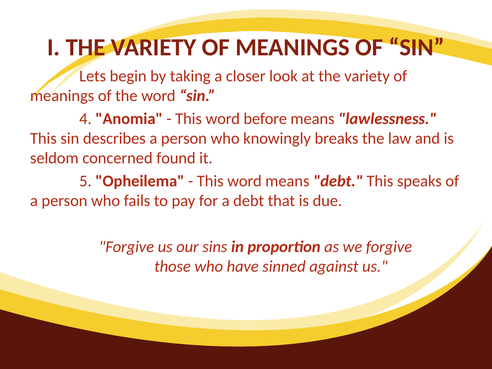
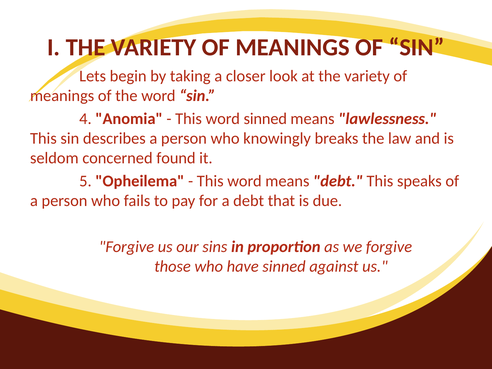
word before: before -> sinned (265, 119)
